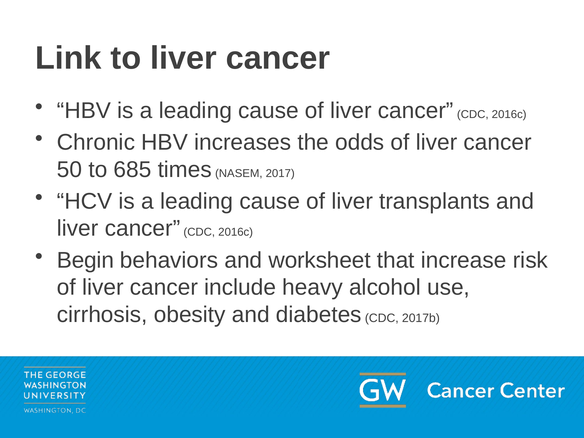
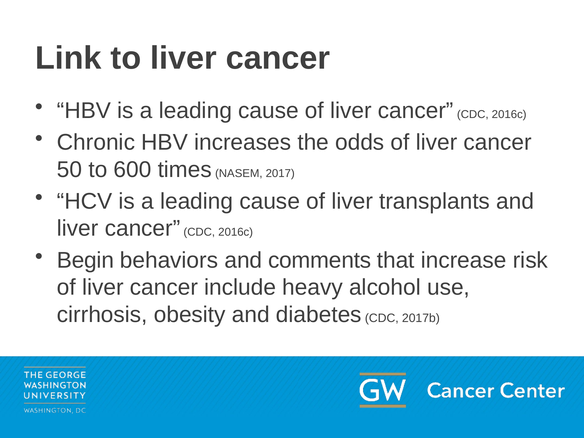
685: 685 -> 600 (132, 170)
worksheet: worksheet -> comments (320, 260)
